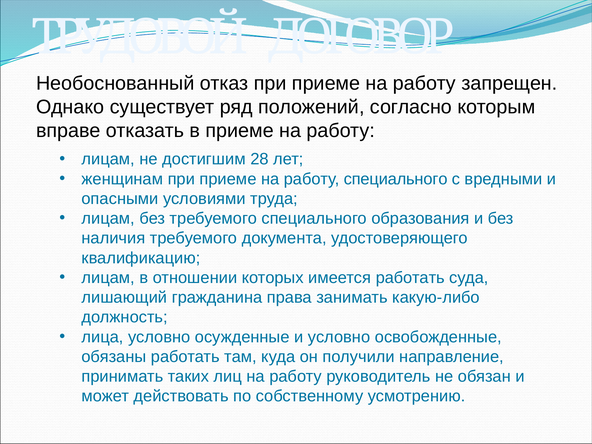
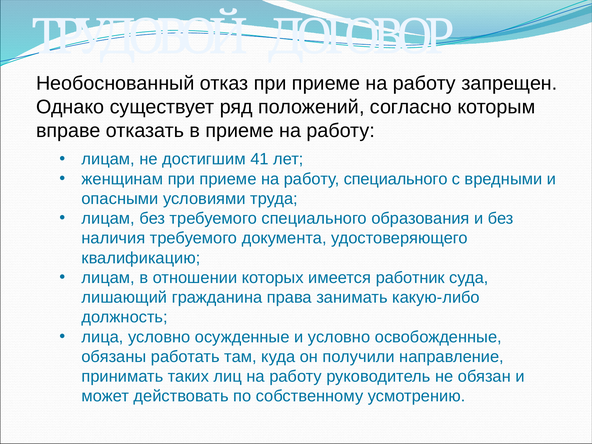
28: 28 -> 41 (259, 159)
имеется работать: работать -> работник (410, 278)
